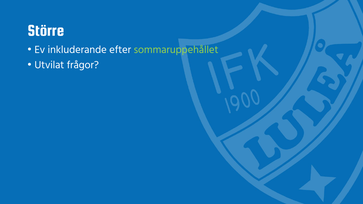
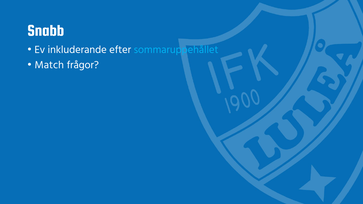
Större: Större -> Snabb (46, 30)
sommaruppehållet colour: light green -> light blue (176, 50)
Utvilat: Utvilat -> Match (49, 65)
